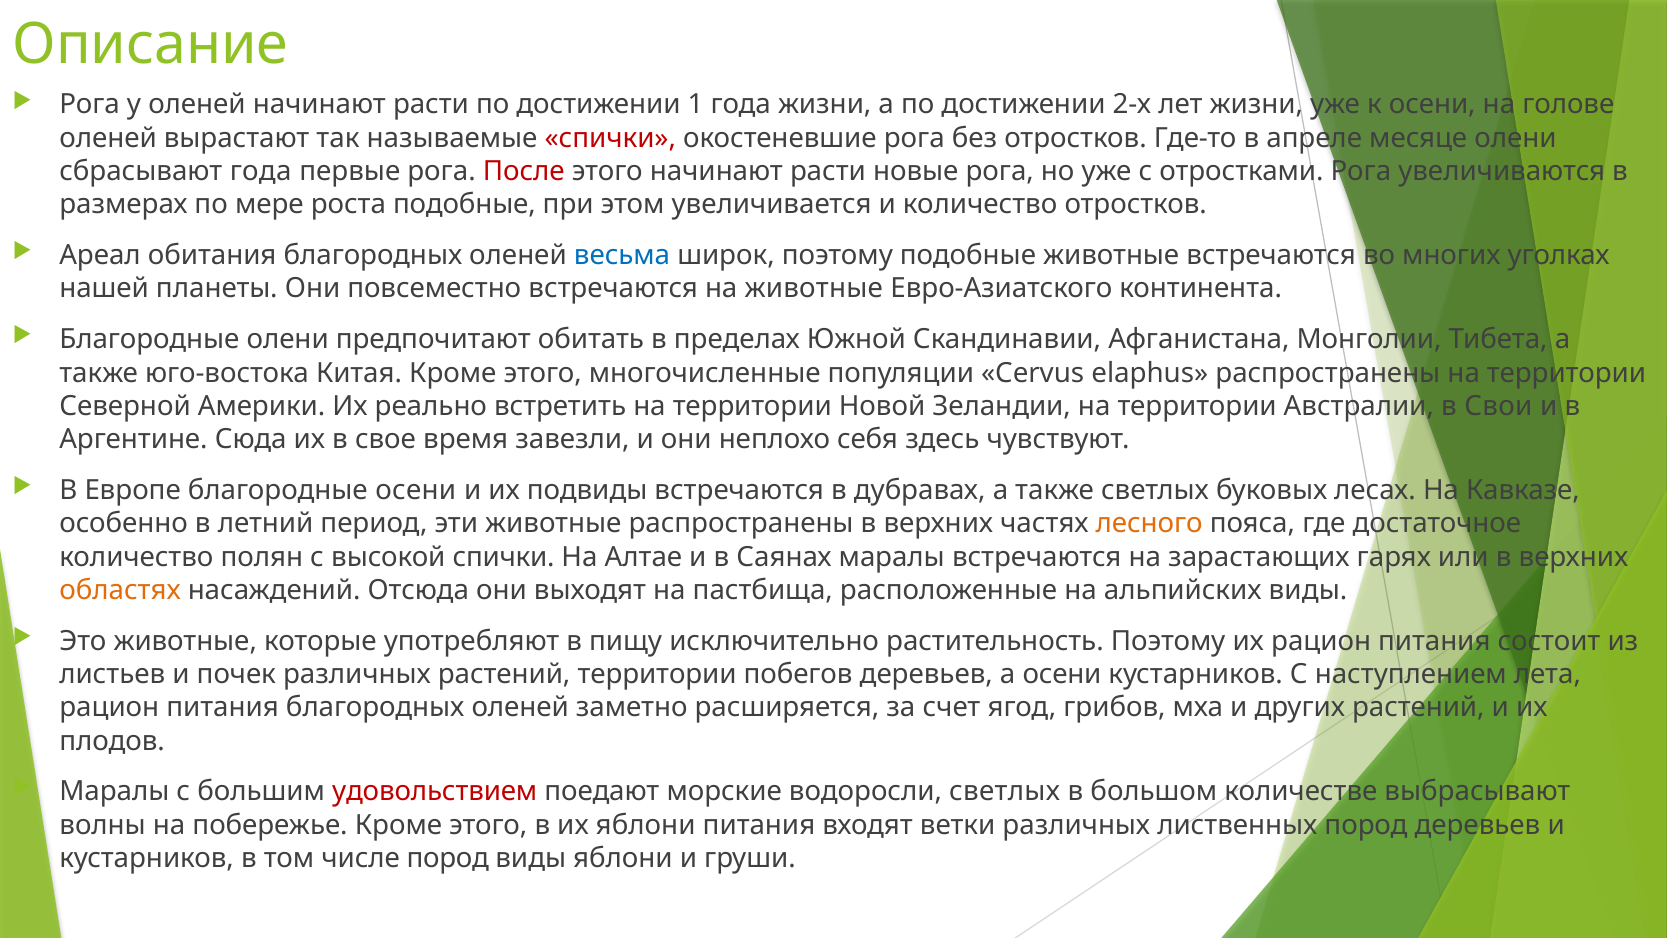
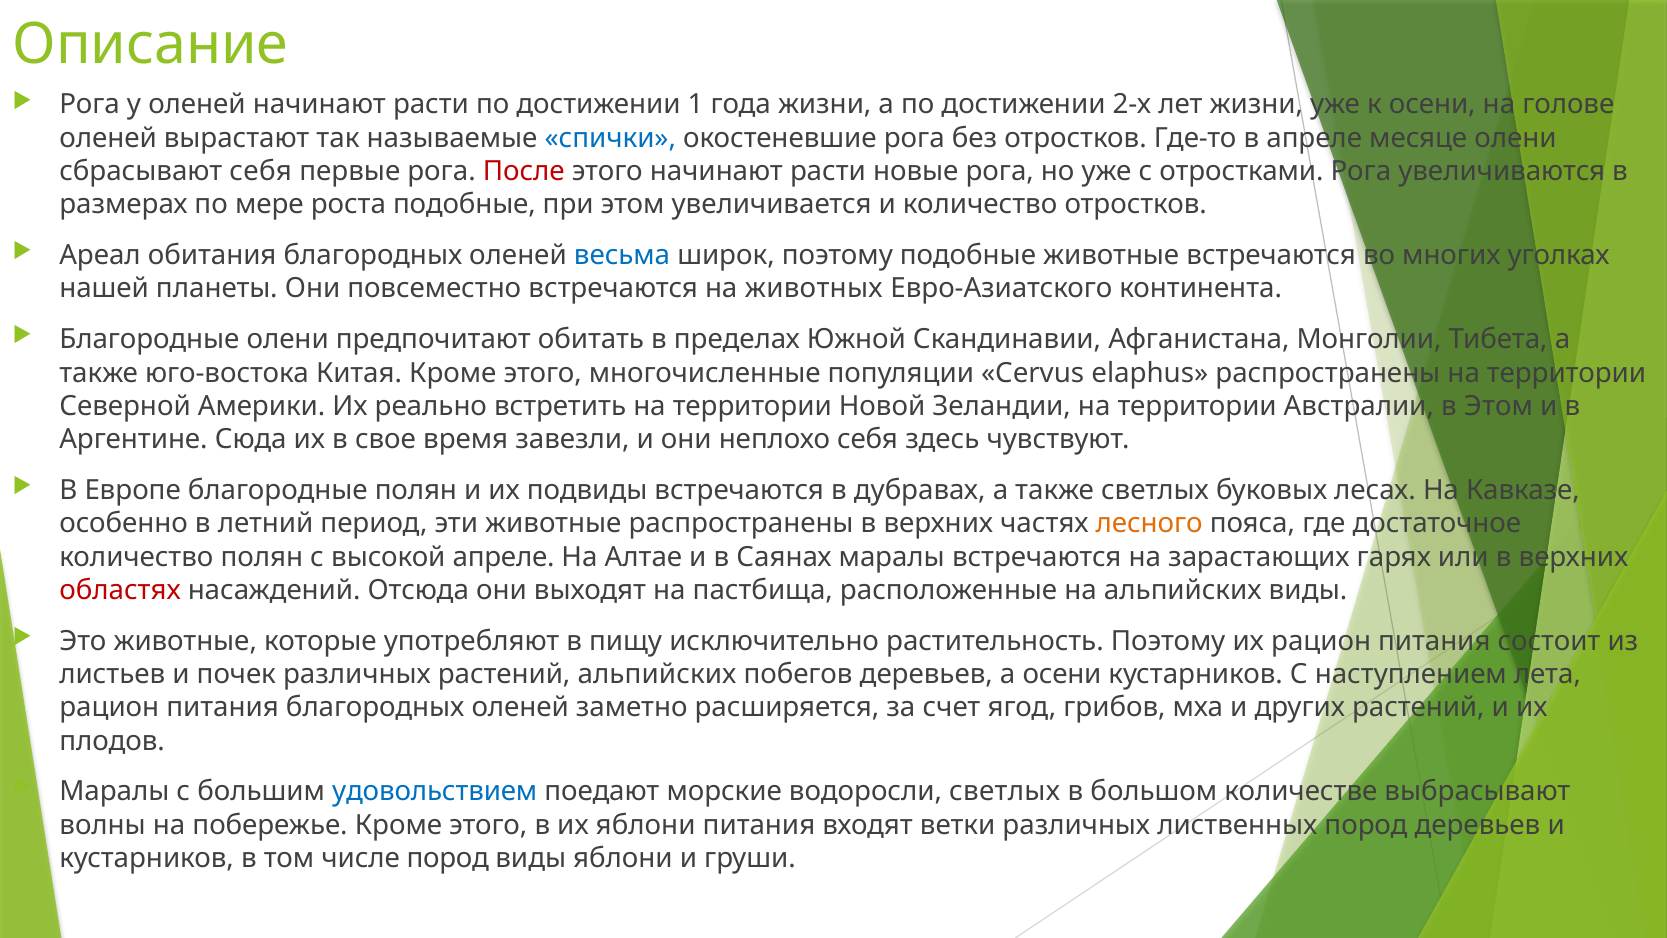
спички colour: red -> blue (610, 138)
сбрасывают года: года -> себя (261, 171)
на животные: животные -> животных (814, 289)
в Свои: Свои -> Этом (1498, 406)
благородные осени: осени -> полян (416, 490)
высокой спички: спички -> апреле (504, 557)
областях colour: orange -> red (120, 590)
растений территории: территории -> альпийских (657, 674)
удовольствием colour: red -> blue (435, 791)
